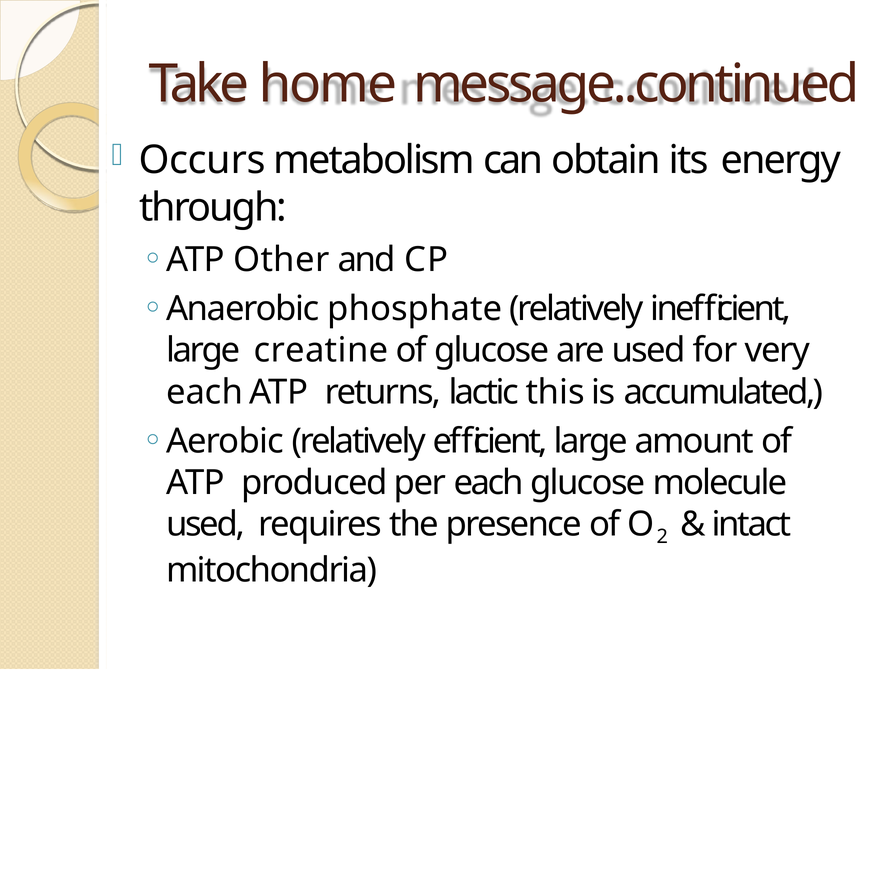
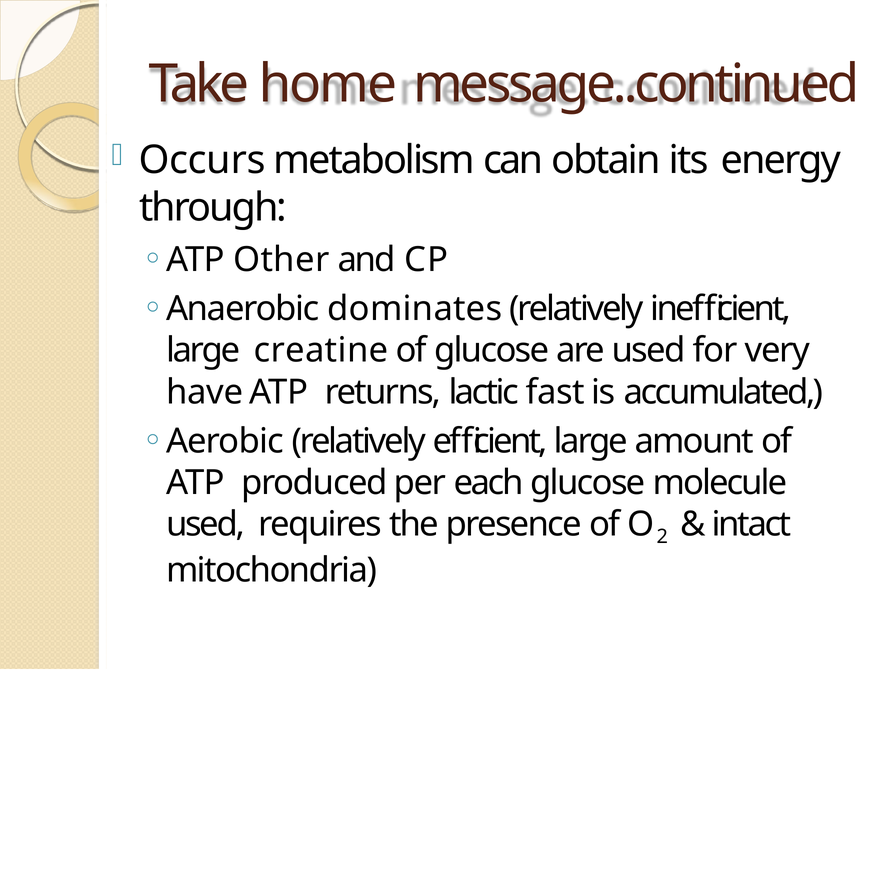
phosphate: phosphate -> dominates (415, 309)
each: each -> have (205, 392)
this: this -> fast (555, 392)
